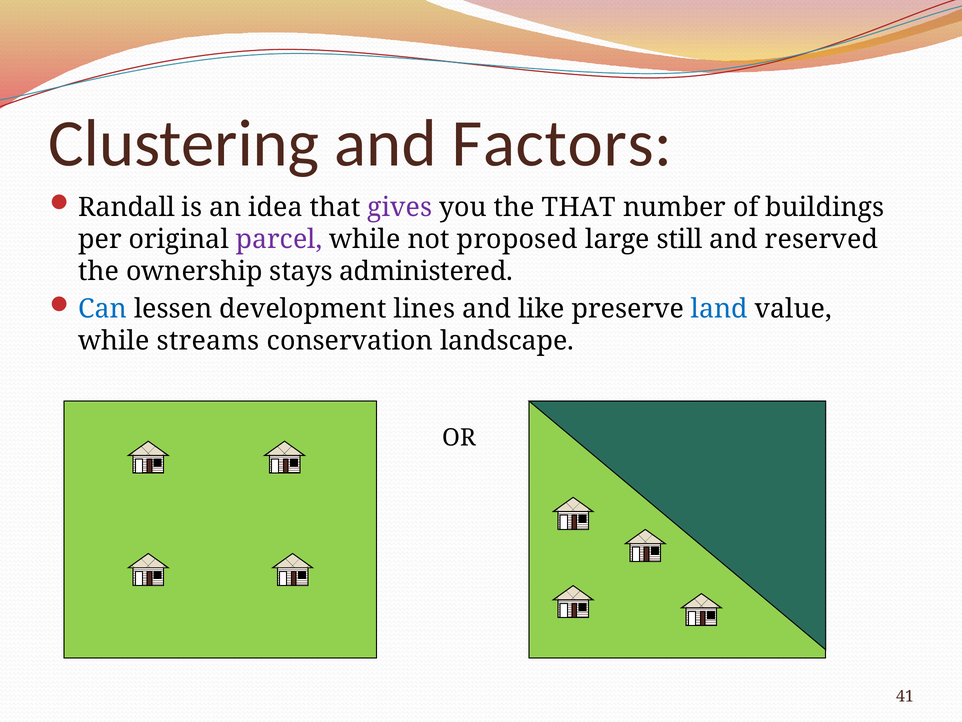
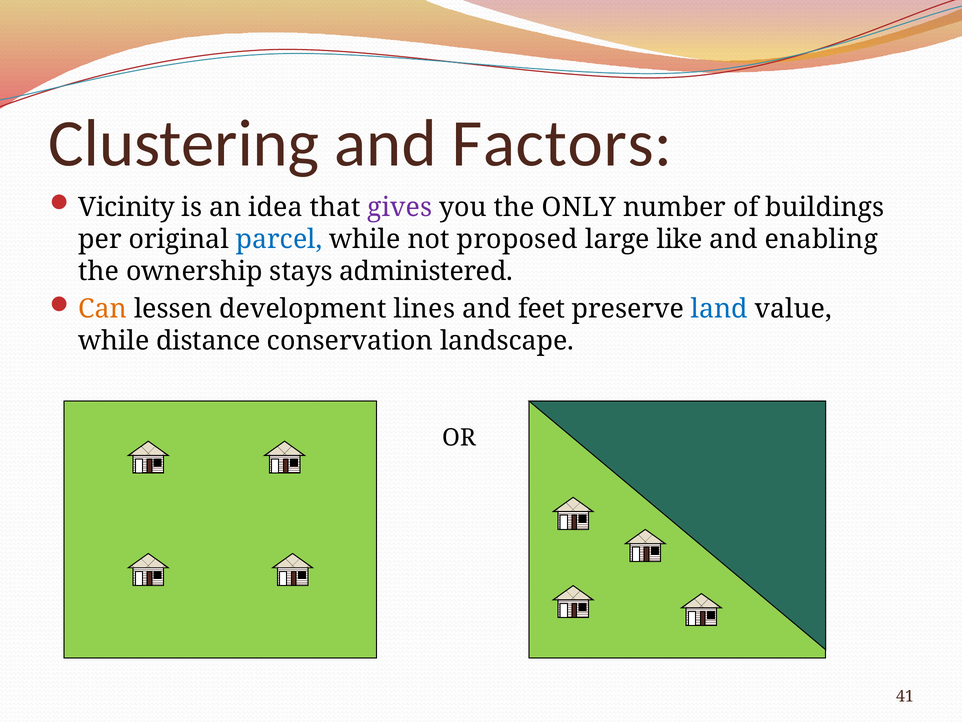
Randall: Randall -> Vicinity (127, 207)
the THAT: THAT -> ONLY (579, 207)
parcel colour: purple -> blue (279, 239)
still: still -> like (680, 239)
reserved: reserved -> enabling (821, 239)
Can colour: blue -> orange (103, 309)
like: like -> feet (542, 309)
streams: streams -> distance (208, 341)
